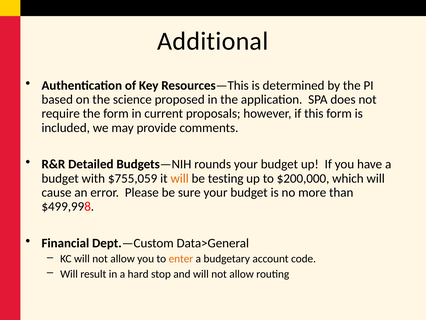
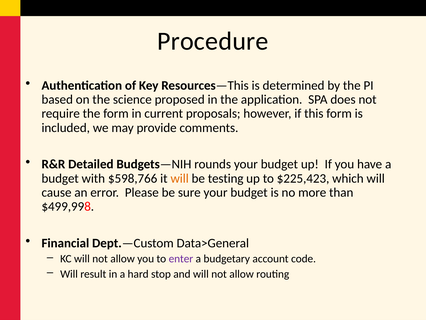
Additional: Additional -> Procedure (213, 41)
$755,059: $755,059 -> $598,766 (133, 178)
$200,000: $200,000 -> $225,423 (303, 178)
enter colour: orange -> purple (181, 259)
